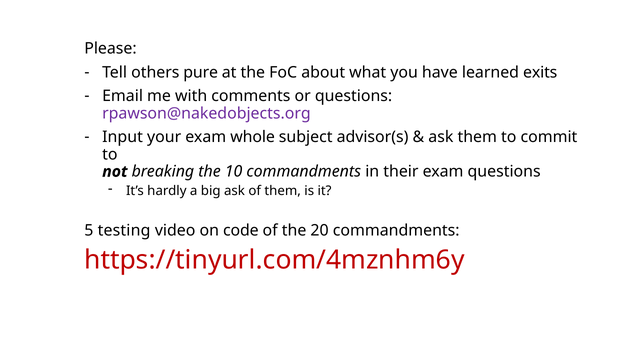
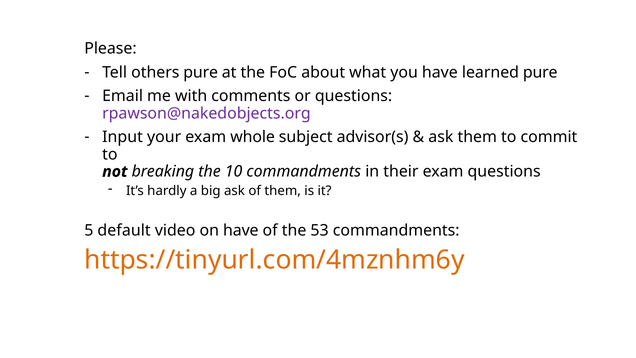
learned exits: exits -> pure (540, 72)
testing: testing -> default (124, 231)
on code: code -> have (241, 231)
20: 20 -> 53 (320, 231)
https://tinyurl.com/4mznhm6y colour: red -> orange (274, 260)
